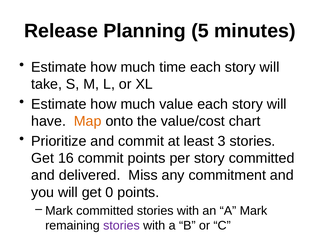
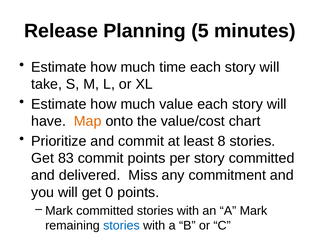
3: 3 -> 8 (222, 141)
16: 16 -> 83 (66, 158)
stories colour: purple -> blue (121, 226)
